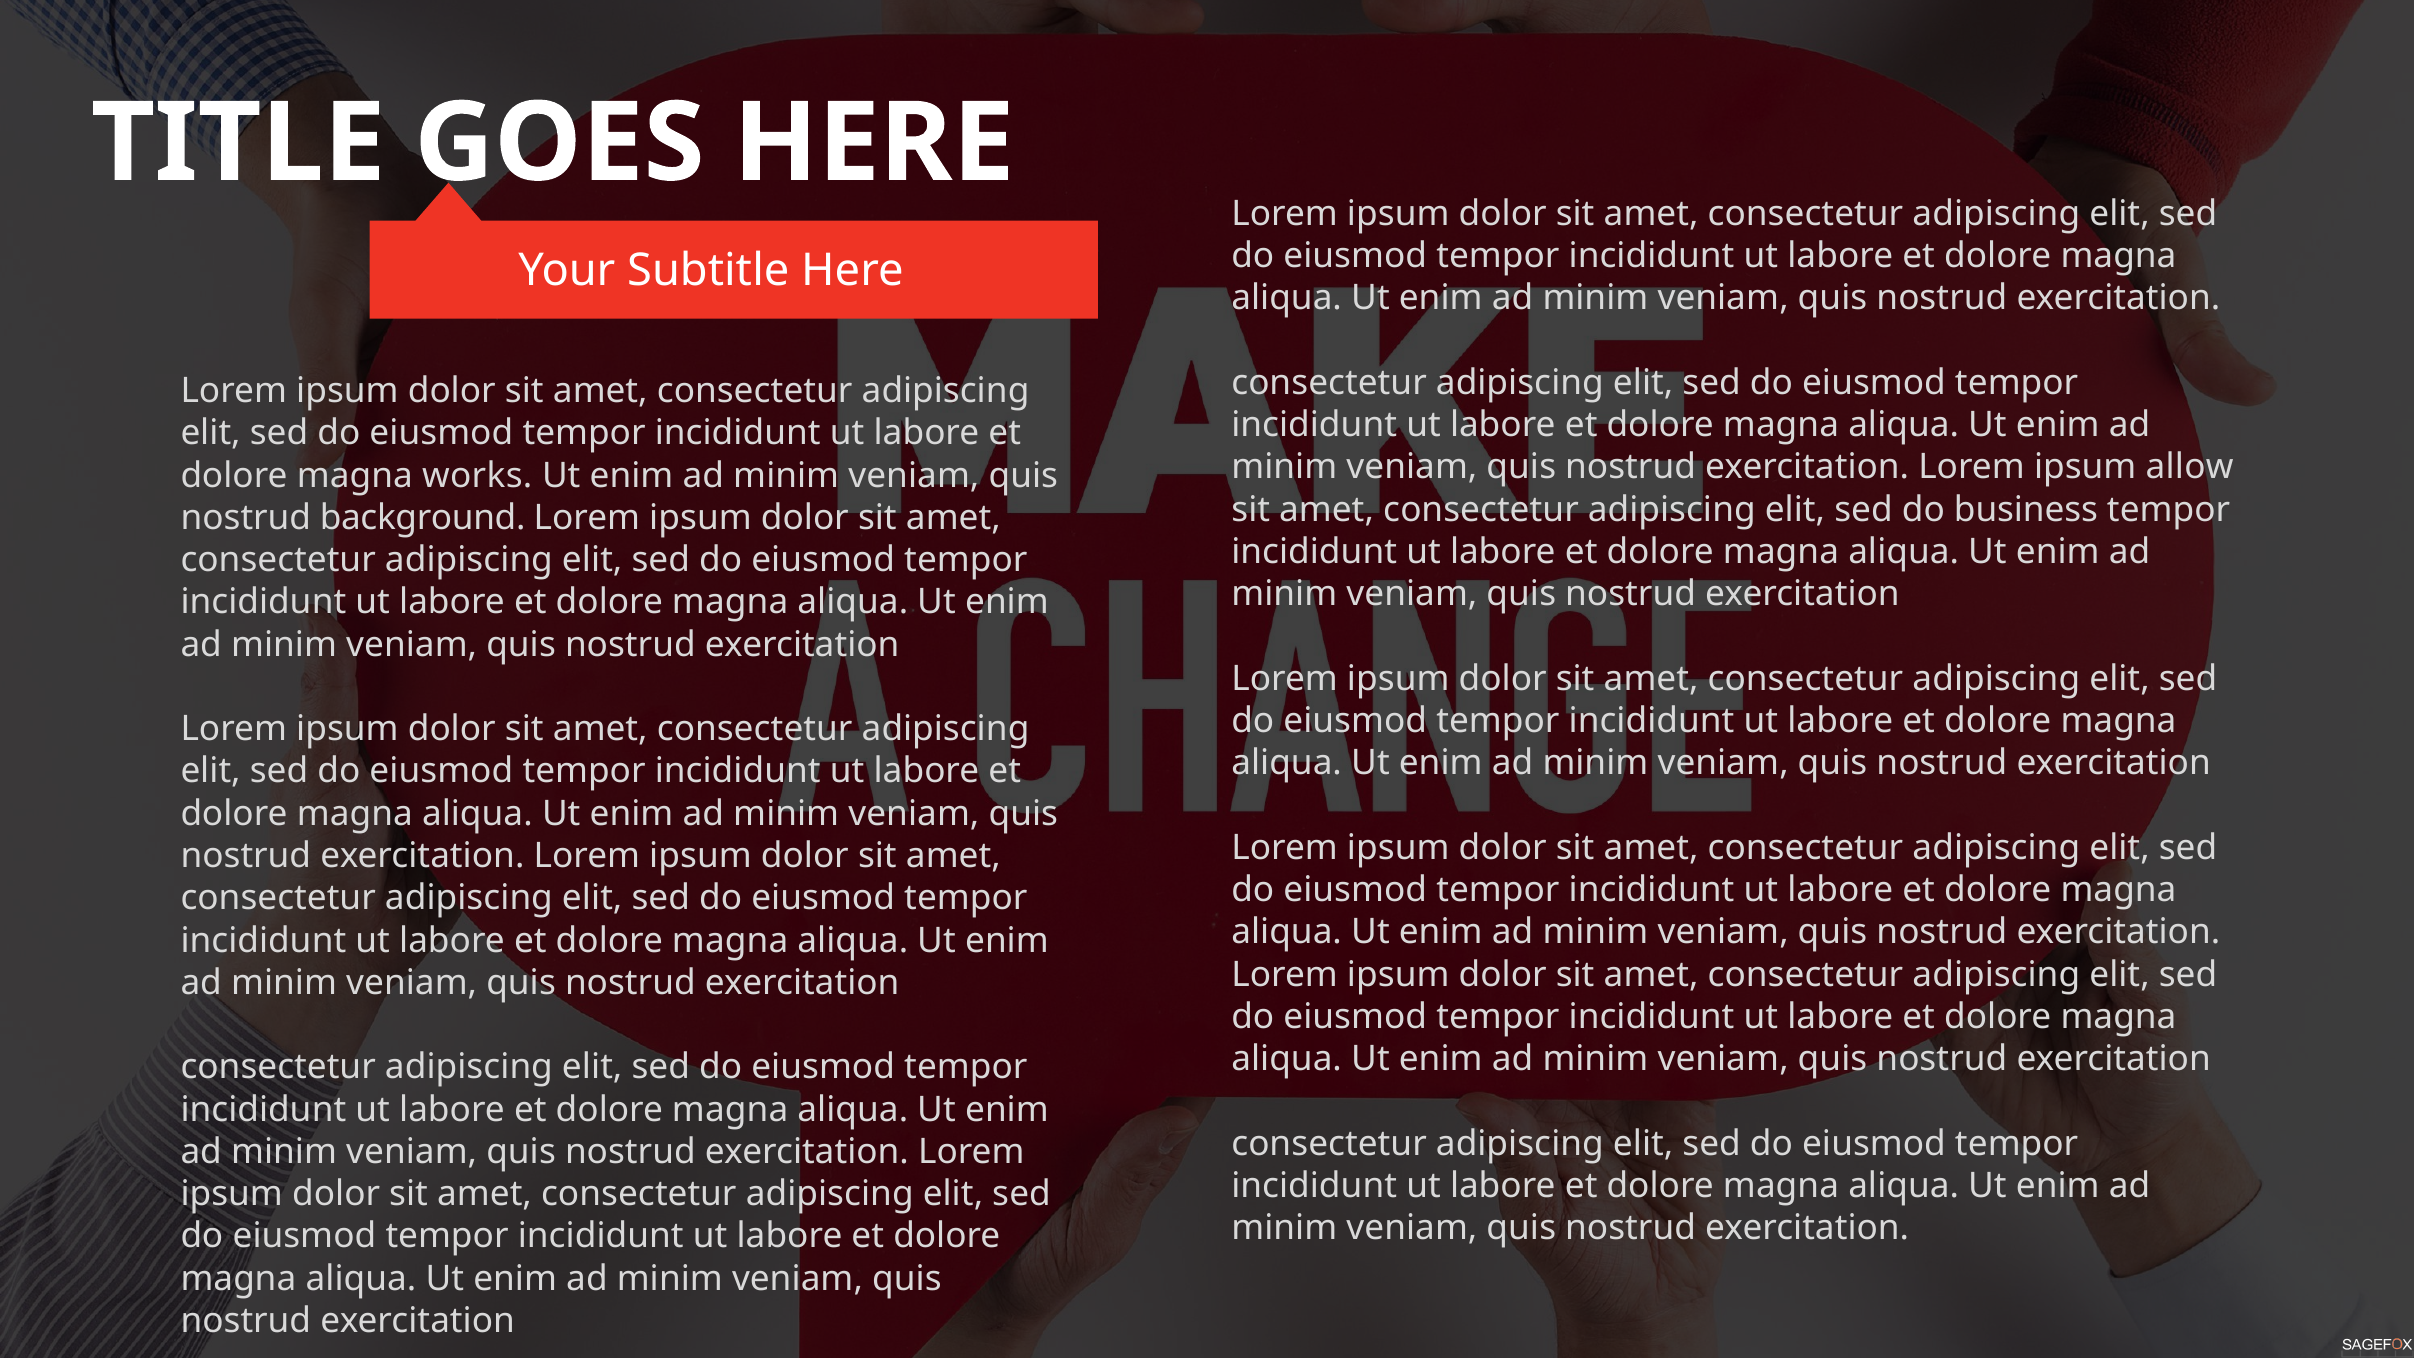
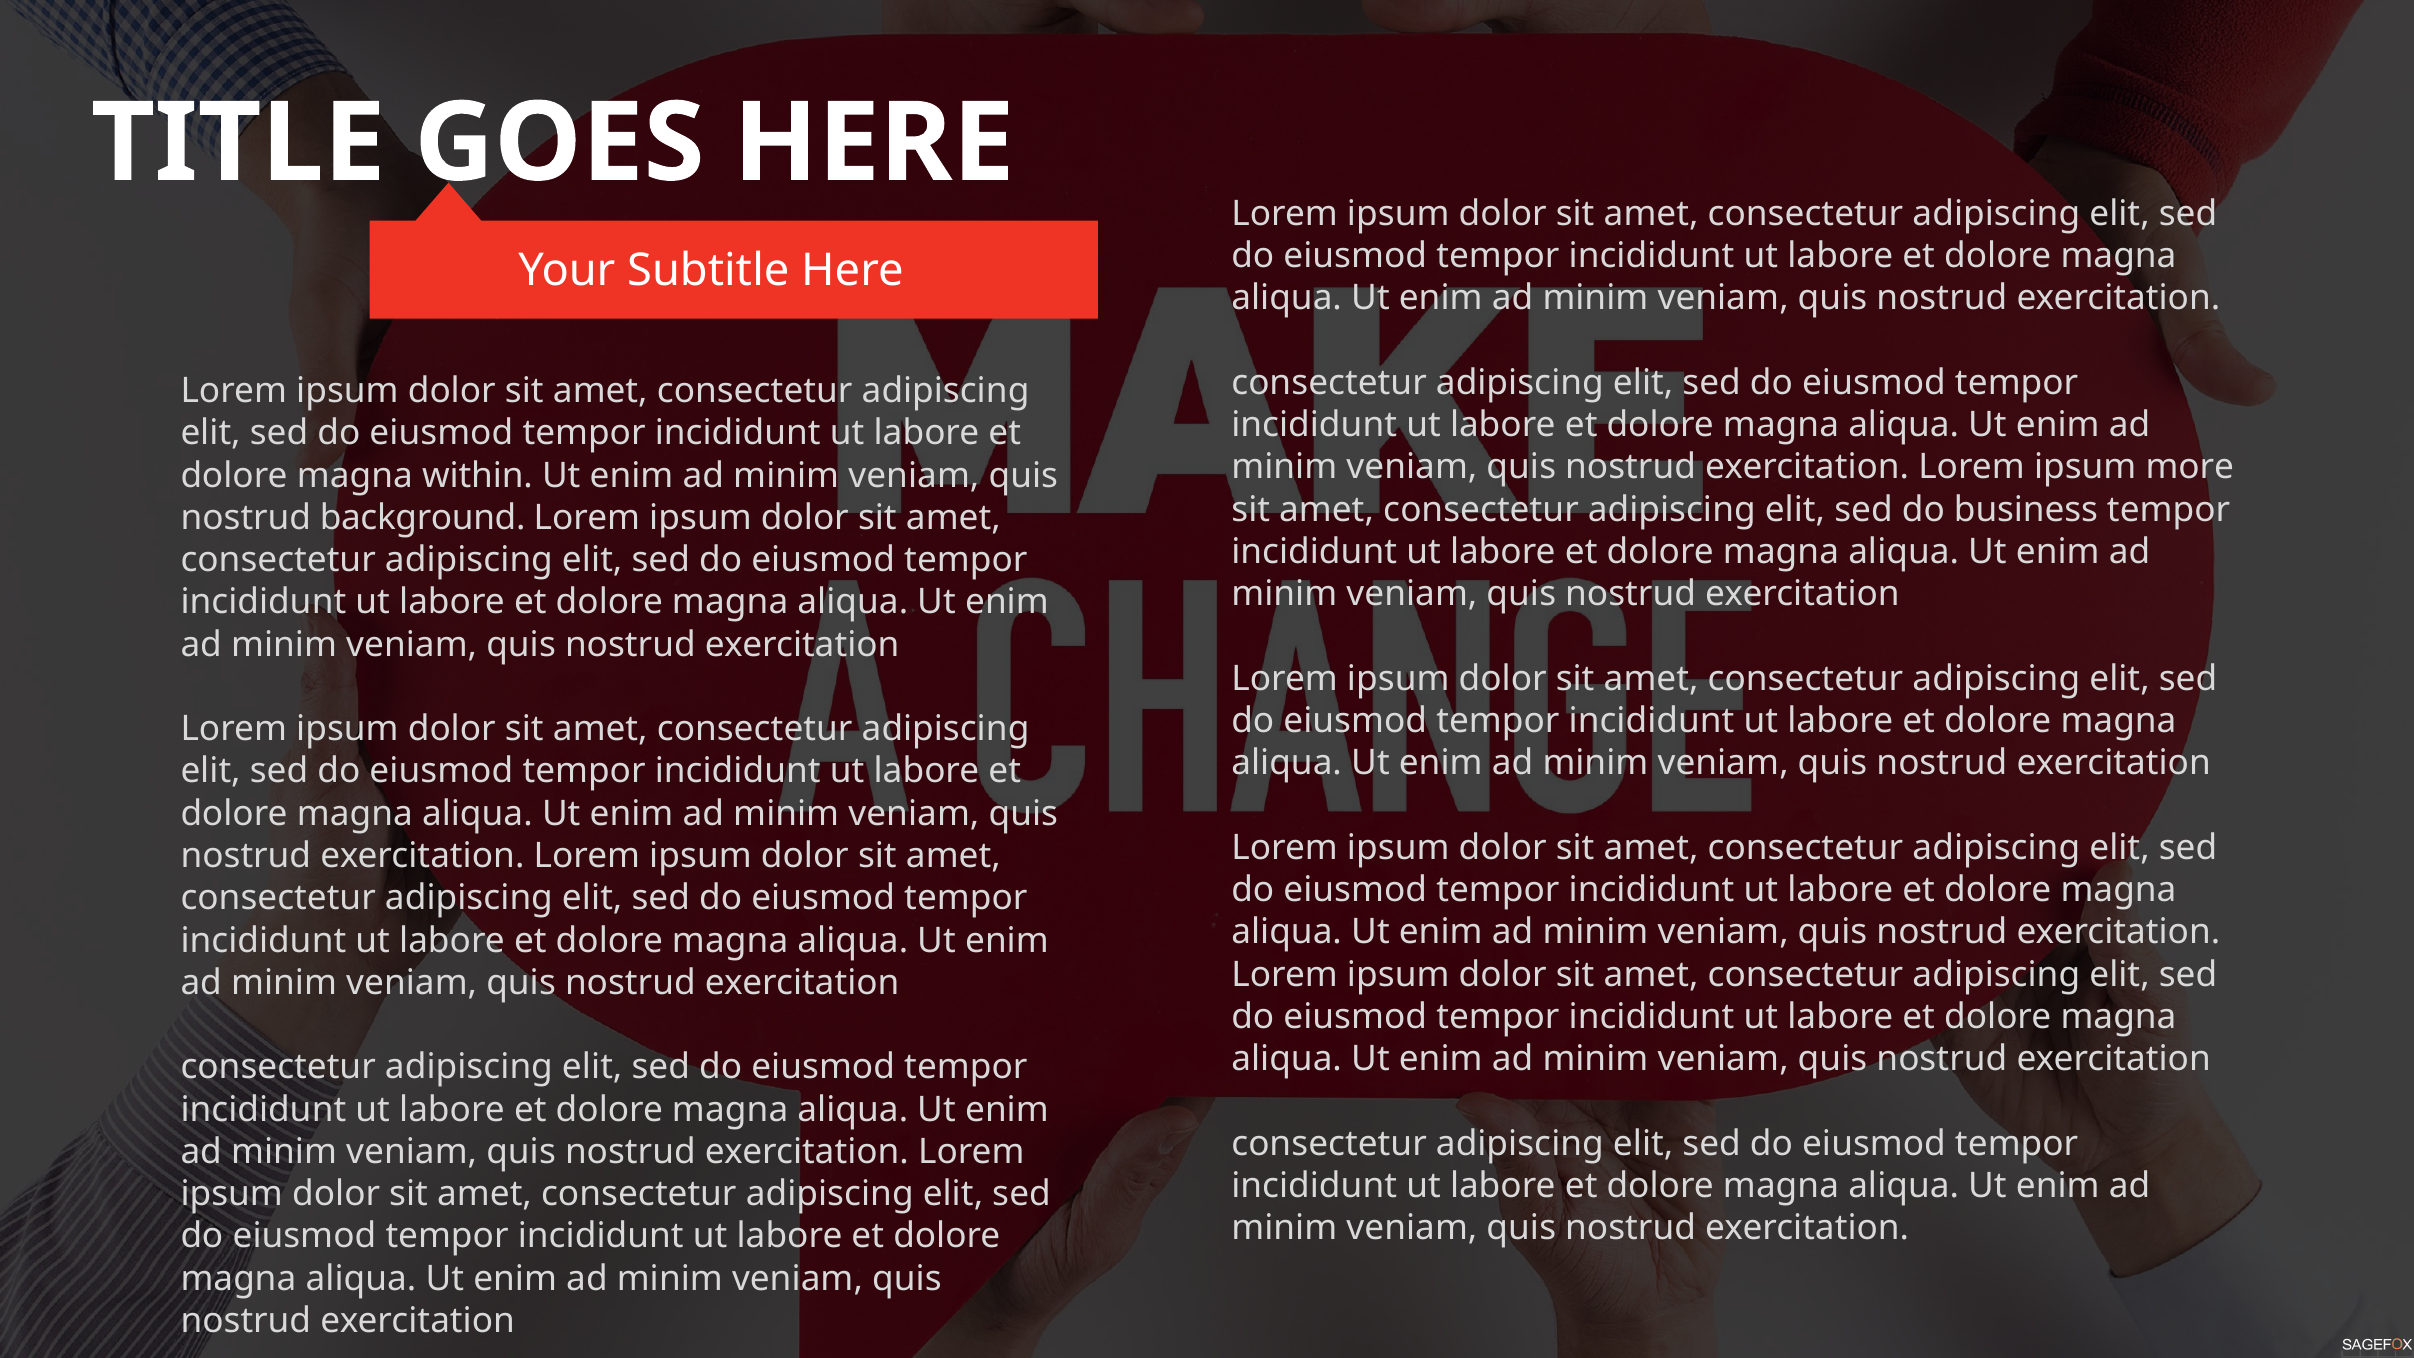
allow: allow -> more (2190, 467)
works: works -> within (477, 475)
